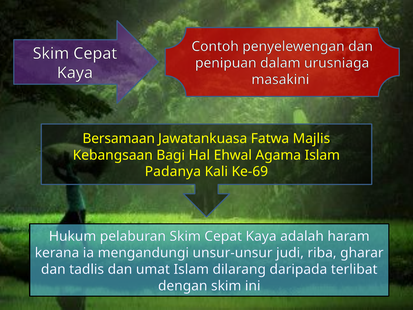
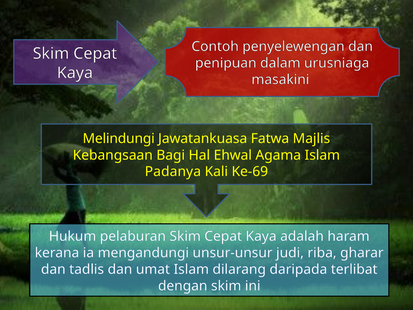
Bersamaan: Bersamaan -> Melindungi (119, 139)
